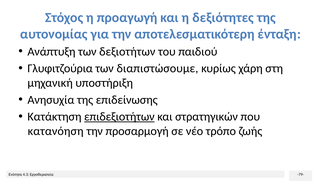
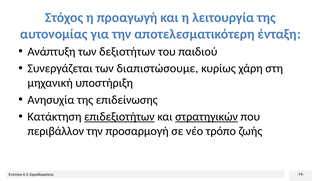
δεξιότητες: δεξιότητες -> λειτουργία (223, 18)
Γλυφιτζούρια: Γλυφιτζούρια -> Συνεργάζεται (60, 68)
στρατηγικών underline: none -> present (207, 116)
κατανόηση: κατανόηση -> περιβάλλον (56, 131)
